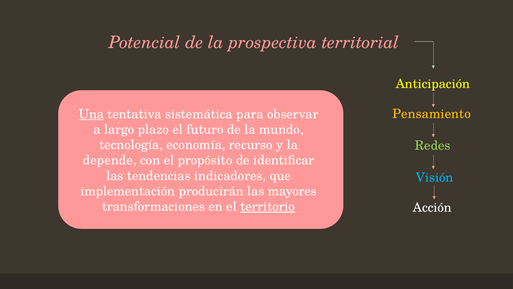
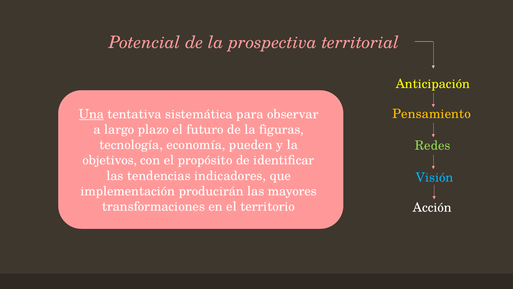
mundo: mundo -> figuras (281, 129)
recurso: recurso -> pueden (251, 145)
depende: depende -> objetivos (110, 160)
territorio underline: present -> none (268, 206)
